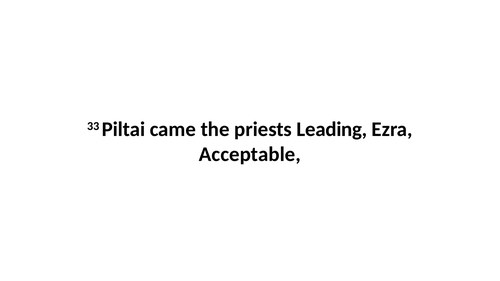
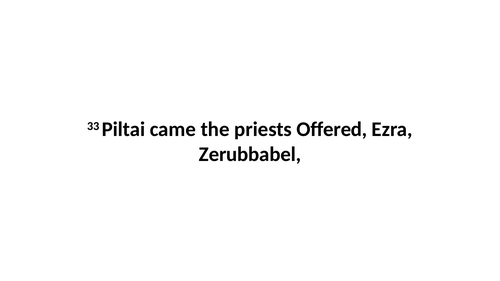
Leading: Leading -> Offered (332, 130)
Acceptable: Acceptable -> Zerubbabel (250, 155)
